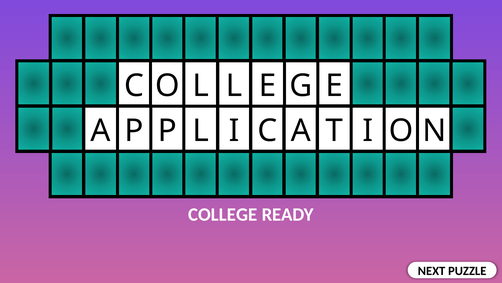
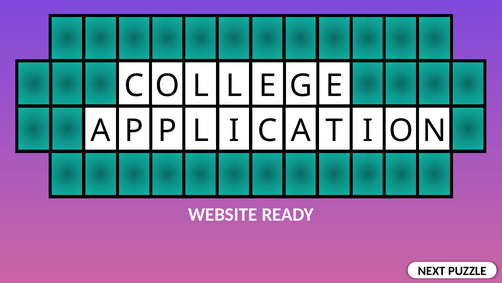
COLLEGE: COLLEGE -> WEBSITE (223, 214)
